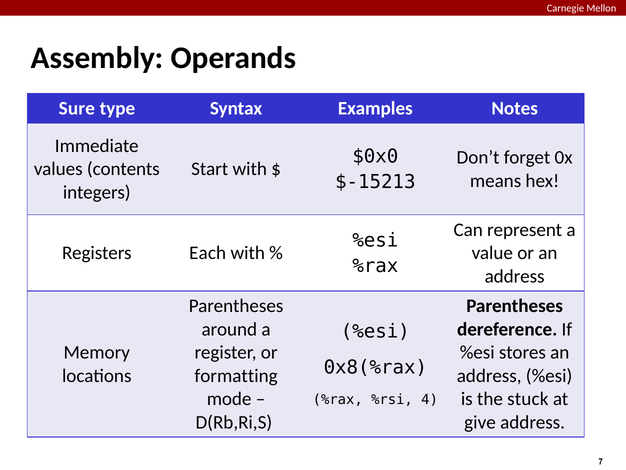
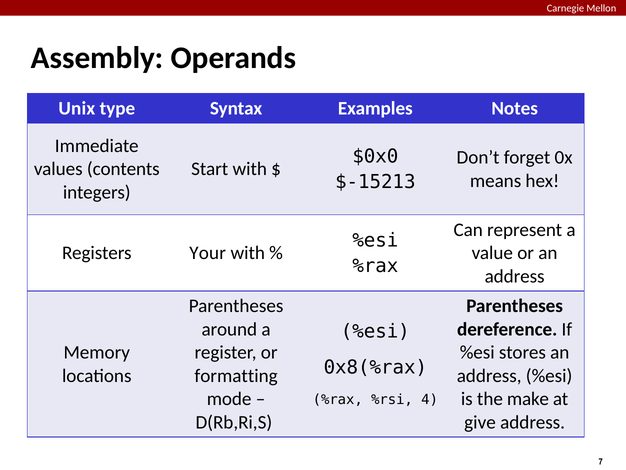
Sure: Sure -> Unix (77, 108)
Each: Each -> Your (208, 253)
stuck: stuck -> make (528, 399)
